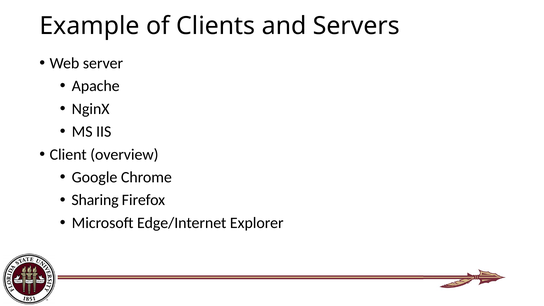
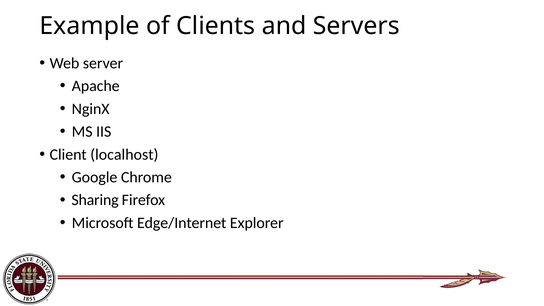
overview: overview -> localhost (124, 154)
